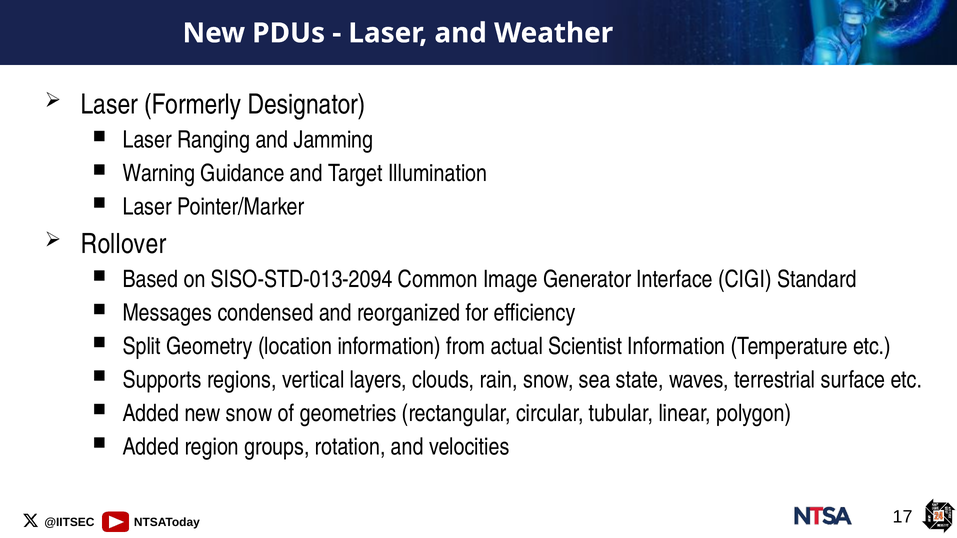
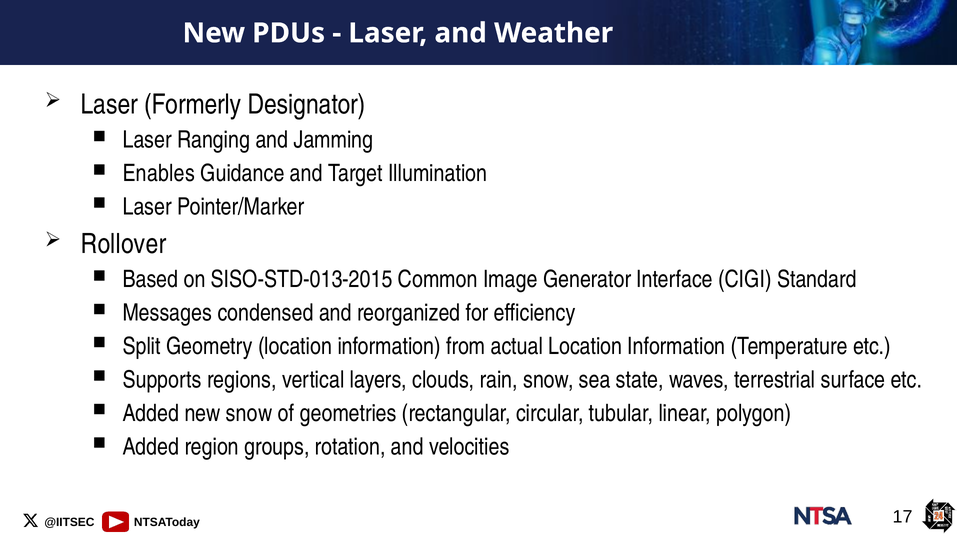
Warning: Warning -> Enables (159, 174)
SISO-STD-013-2094: SISO-STD-013-2094 -> SISO-STD-013-2015 (302, 280)
actual Scientist: Scientist -> Location (585, 347)
